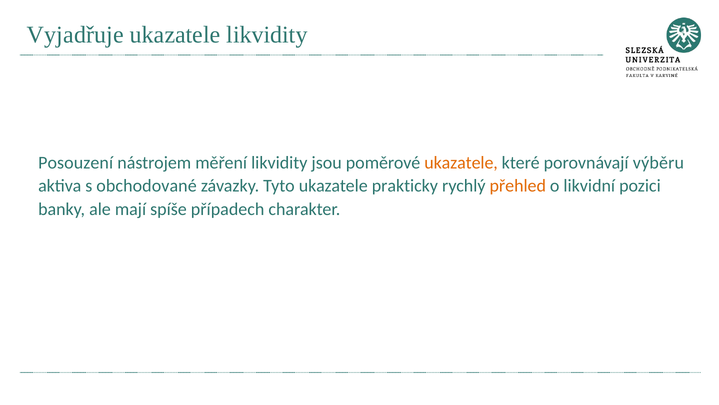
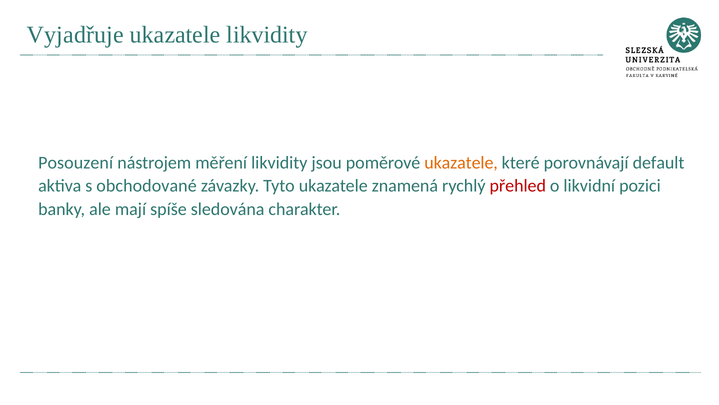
výběru: výběru -> default (659, 163)
prakticky: prakticky -> znamená (405, 186)
přehled colour: orange -> red (518, 186)
případech: případech -> sledována (228, 209)
